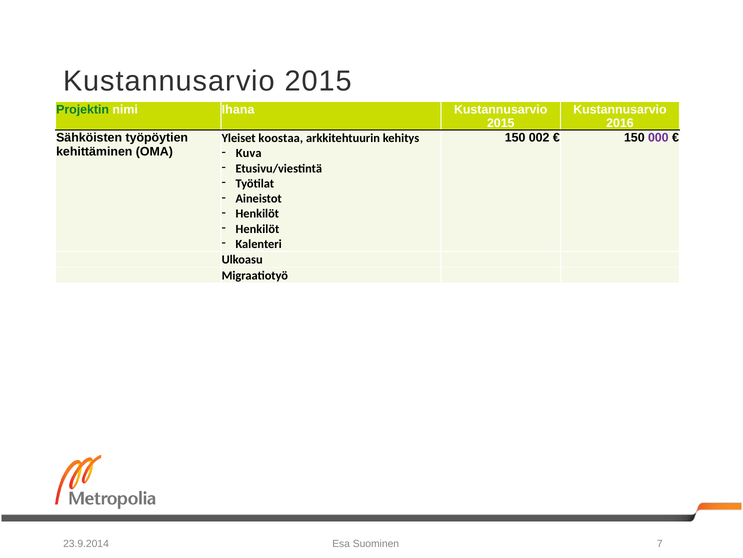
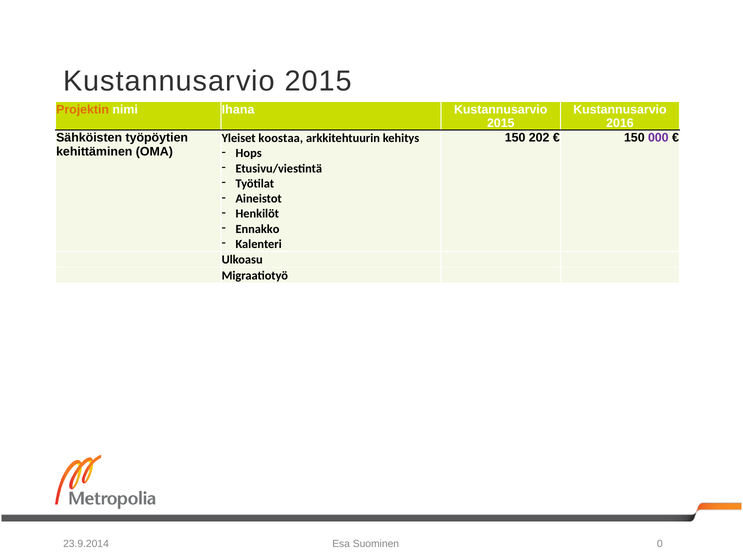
Projektin colour: green -> orange (83, 109)
002: 002 -> 202 (539, 138)
Kuva: Kuva -> Hops (249, 153)
Henkilöt: Henkilöt -> Ennakko (257, 229)
7: 7 -> 0 (660, 543)
